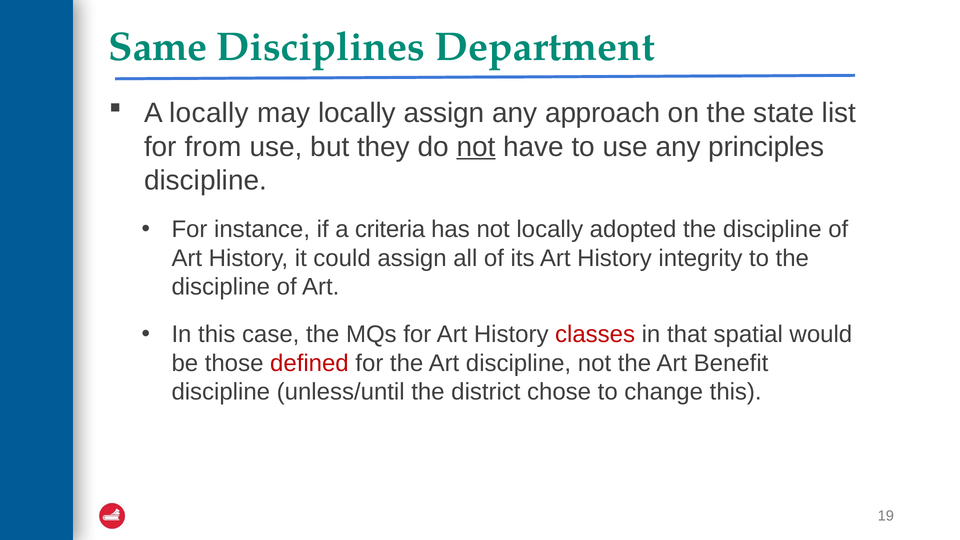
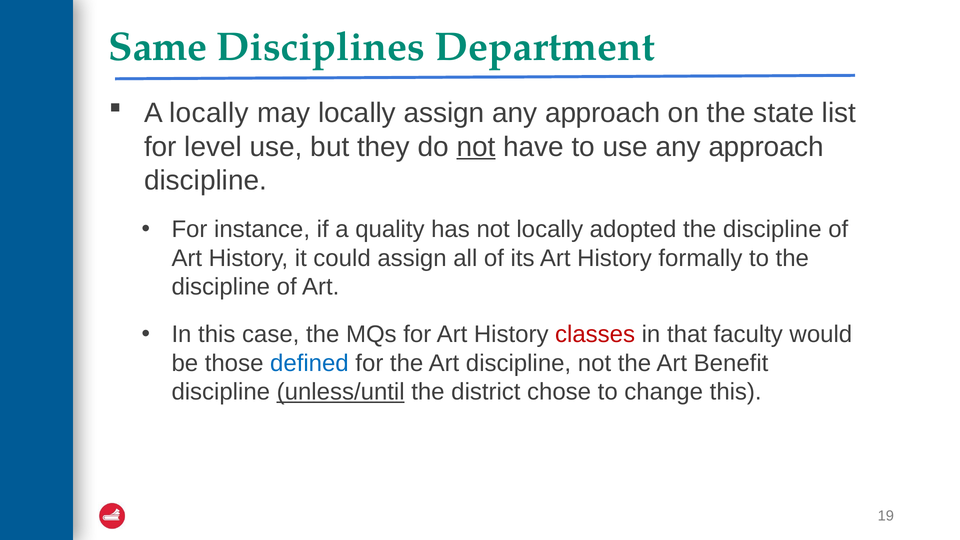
from: from -> level (213, 147)
use any principles: principles -> approach (766, 147)
criteria: criteria -> quality (390, 229)
integrity: integrity -> formally (700, 258)
spatial: spatial -> faculty (748, 334)
defined colour: red -> blue (309, 363)
unless/until underline: none -> present (341, 392)
